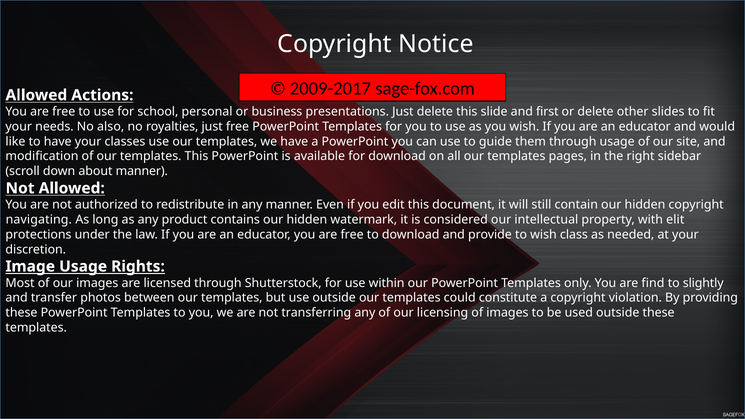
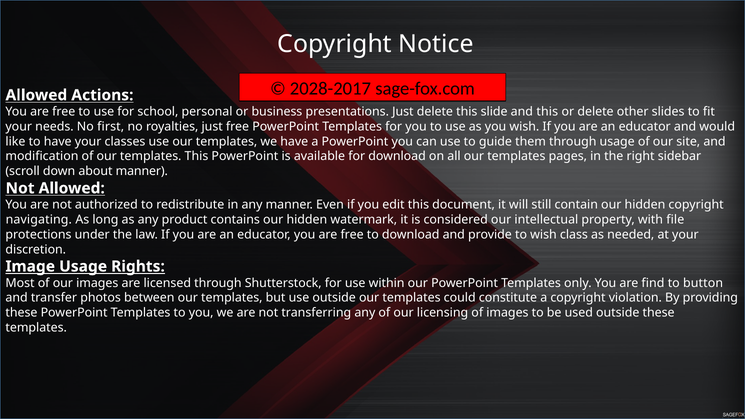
2009-2017: 2009-2017 -> 2028-2017 (330, 88)
and first: first -> this (547, 112)
also: also -> first (111, 127)
elit: elit -> file (675, 220)
slightly: slightly -> button (703, 283)
